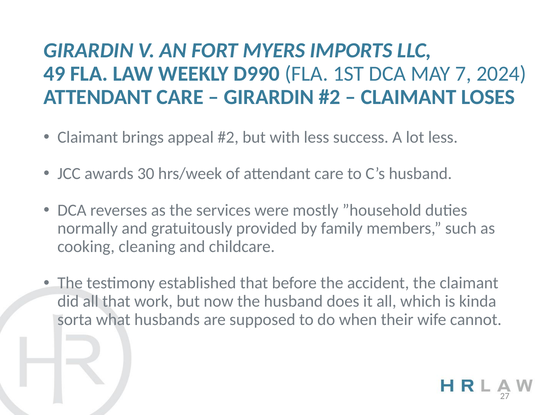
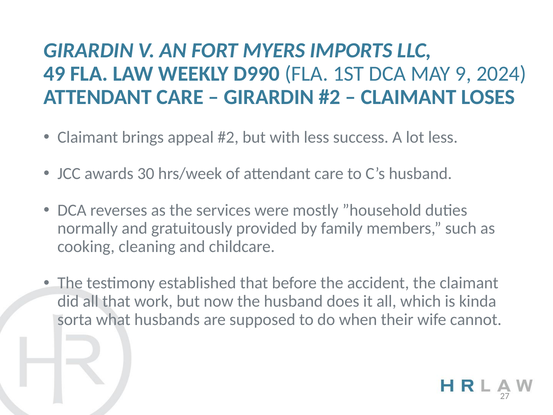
7: 7 -> 9 (463, 74)
